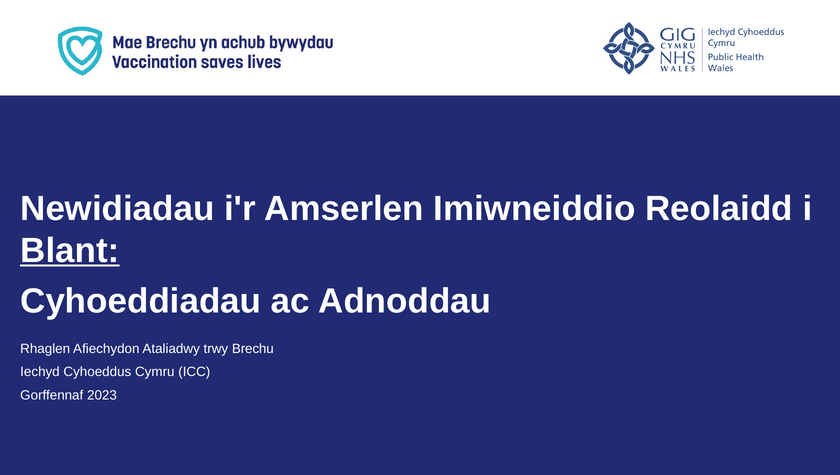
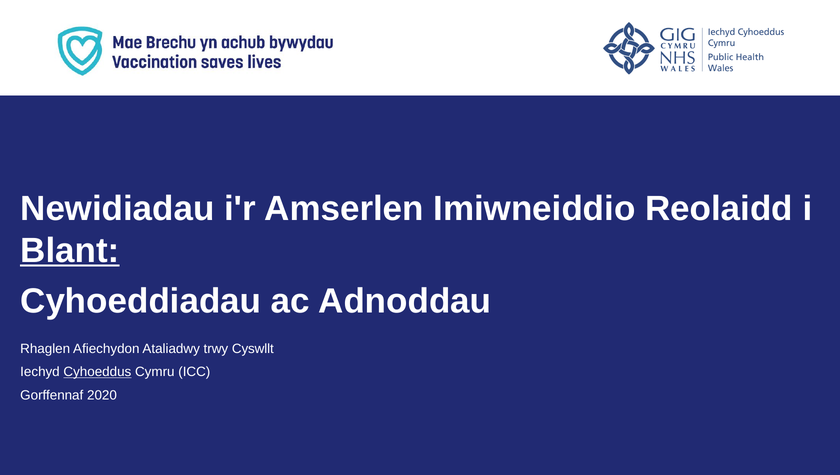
Brechu: Brechu -> Cyswllt (253, 349)
Cyhoeddus underline: none -> present (97, 372)
2023: 2023 -> 2020 (102, 396)
